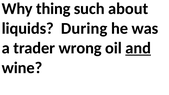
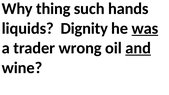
about: about -> hands (128, 9)
During: During -> Dignity (84, 28)
was underline: none -> present (145, 28)
